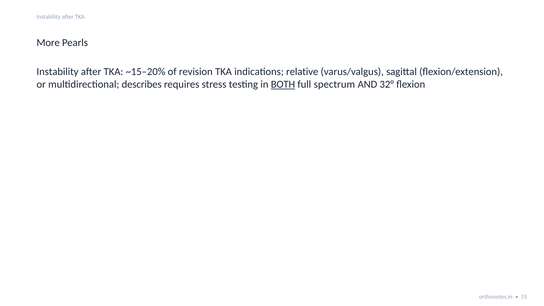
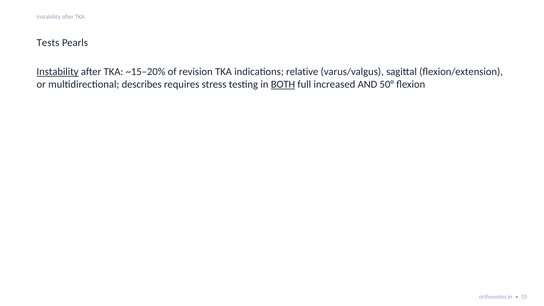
More: More -> Tests (48, 43)
Instability underline: none -> present (58, 72)
spectrum: spectrum -> increased (334, 84)
32°: 32° -> 50° (387, 84)
